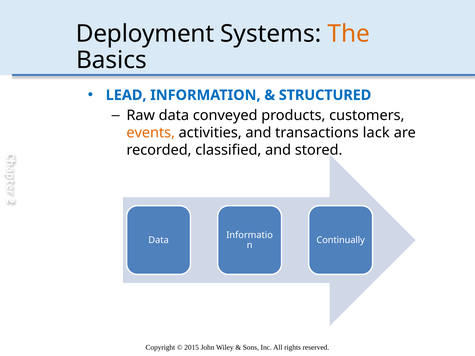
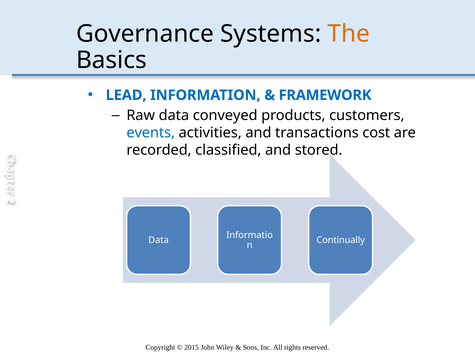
Deployment: Deployment -> Governance (145, 34)
STRUCTURED: STRUCTURED -> FRAMEWORK (325, 95)
events colour: orange -> blue (151, 133)
lack: lack -> cost (376, 133)
